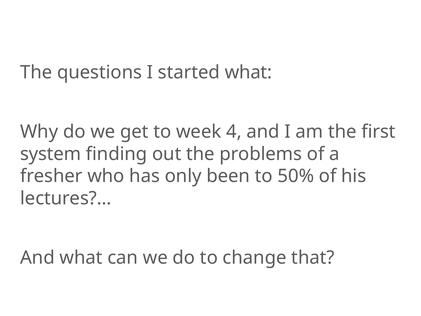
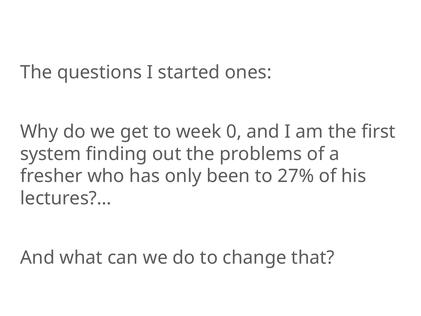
started what: what -> ones (248, 72)
4: 4 -> 0 (234, 132)
50%: 50% -> 27% (296, 176)
